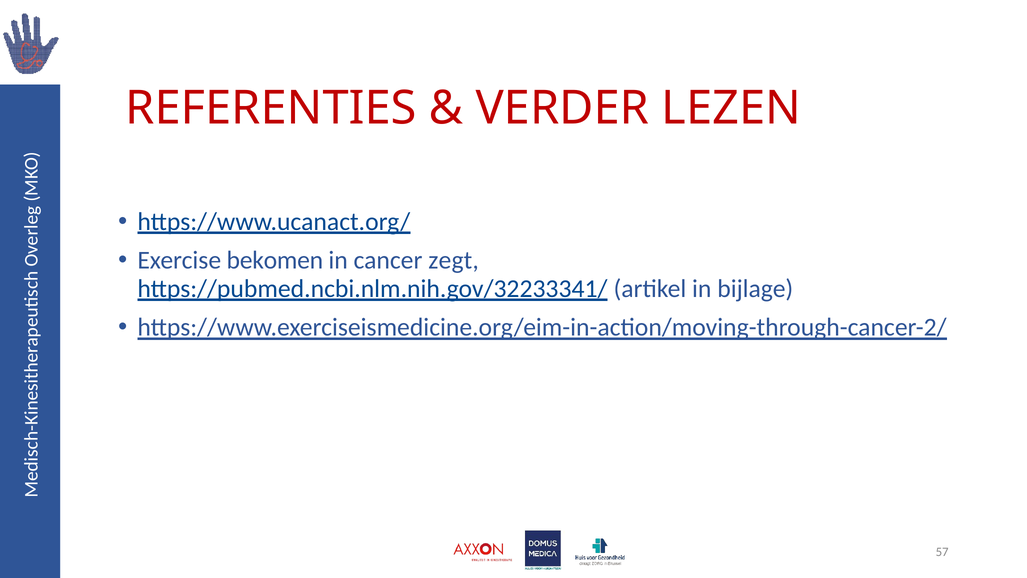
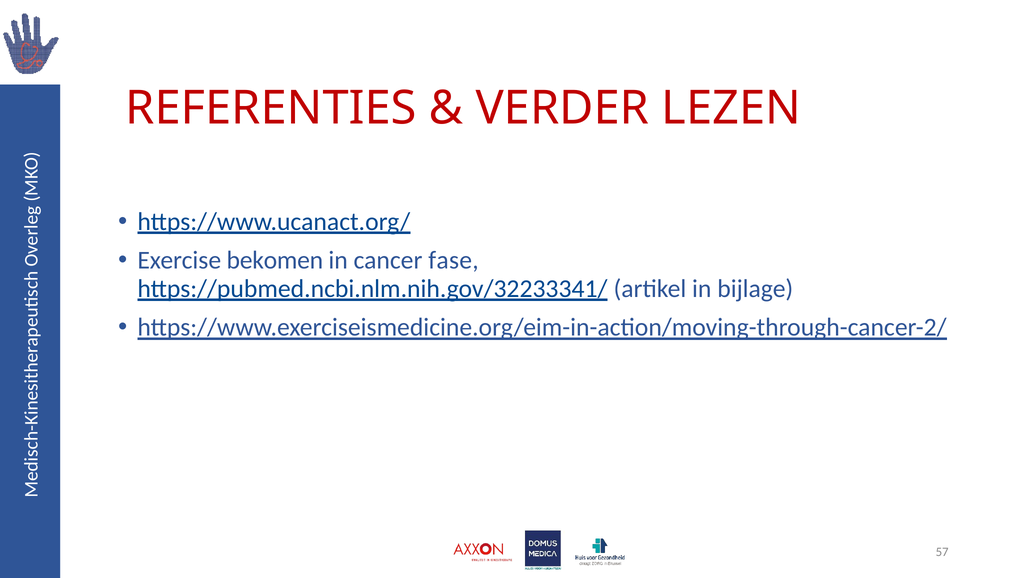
zegt: zegt -> fase (454, 260)
